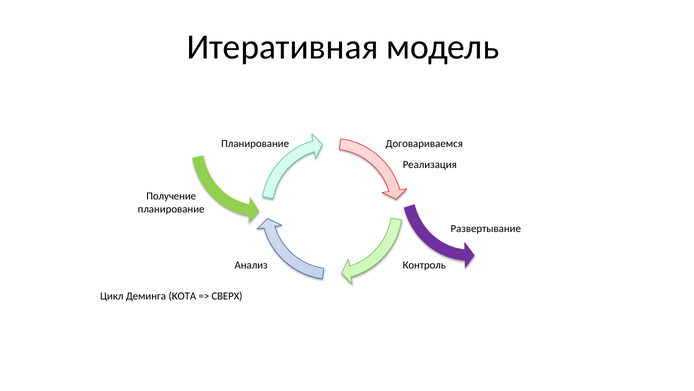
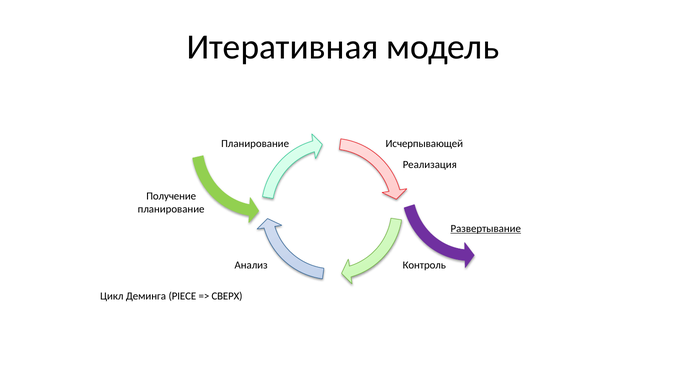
Договариваемся: Договариваемся -> Исчерпывающей (424, 143)
Развертывание underline: none -> present (486, 228)
КОТА: КОТА -> PIECE (182, 296)
